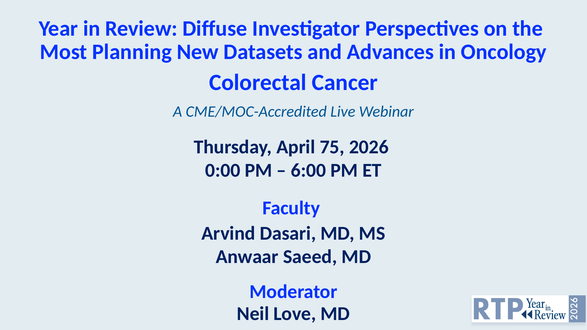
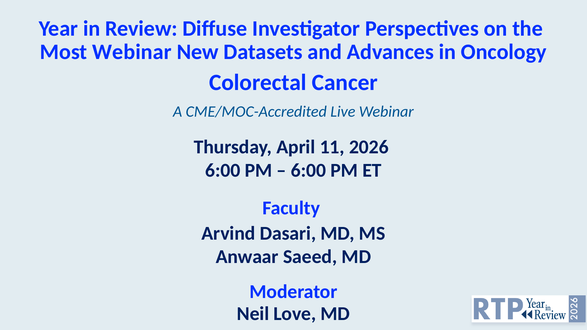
Most Planning: Planning -> Webinar (132, 52)
75: 75 -> 11 (332, 147)
0:00: 0:00 -> 6:00 (223, 171)
